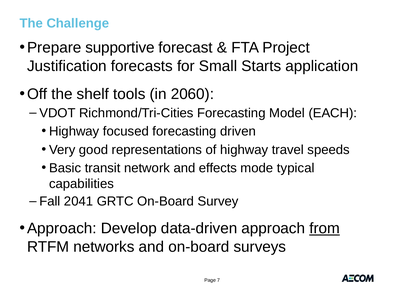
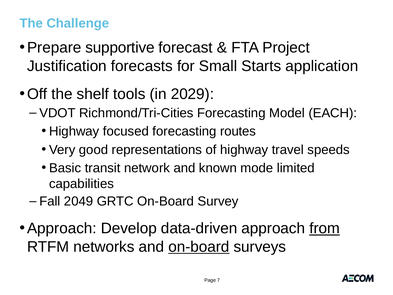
2060: 2060 -> 2029 (192, 94)
driven: driven -> routes (238, 131)
effects: effects -> known (218, 168)
typical: typical -> limited (296, 168)
2041: 2041 -> 2049 (79, 201)
on-board underline: none -> present (199, 247)
